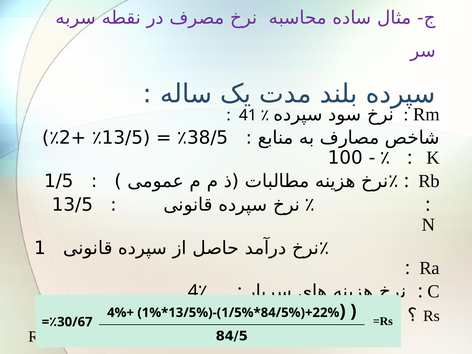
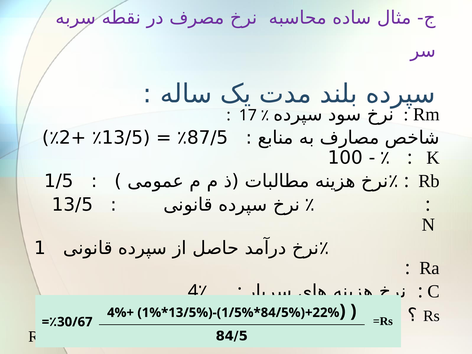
41: 41 -> 17 (248, 115)
38/5: 38/5 -> 87/5 (208, 138)
